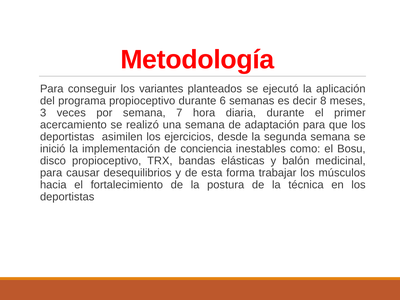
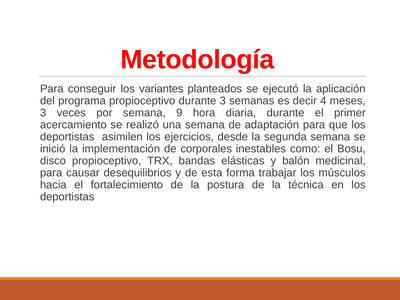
durante 6: 6 -> 3 (223, 101)
8: 8 -> 4 (323, 101)
7: 7 -> 9 (179, 113)
conciencia: conciencia -> corporales (206, 149)
